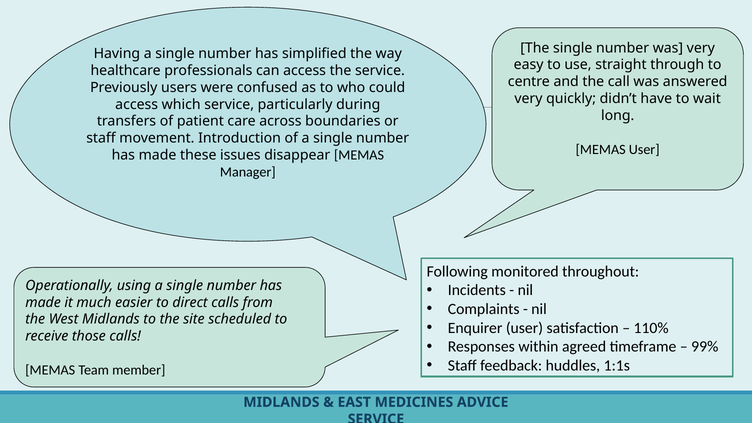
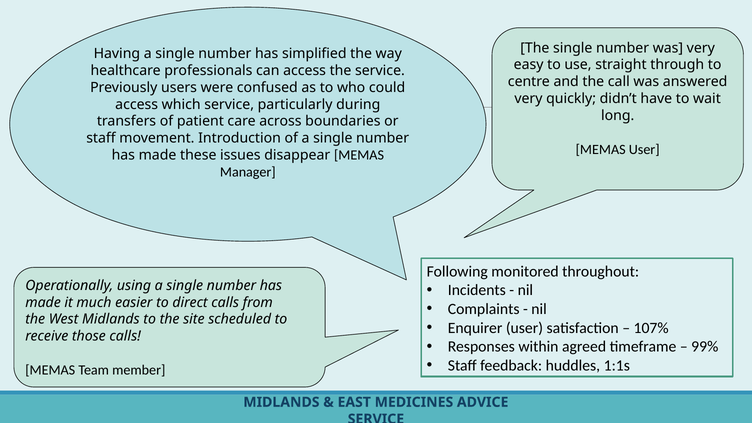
110%: 110% -> 107% (651, 328)
